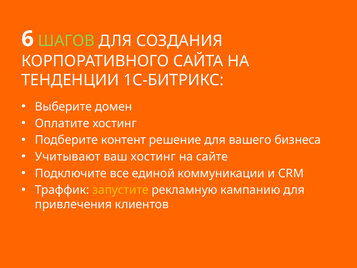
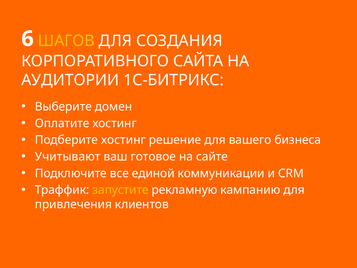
ШАГОВ colour: light green -> yellow (66, 41)
ТЕНДЕНЦИИ: ТЕНДЕНЦИИ -> АУДИТОРИИ (70, 80)
Подберите контент: контент -> хостинг (123, 140)
ваш хостинг: хостинг -> готовое (153, 157)
